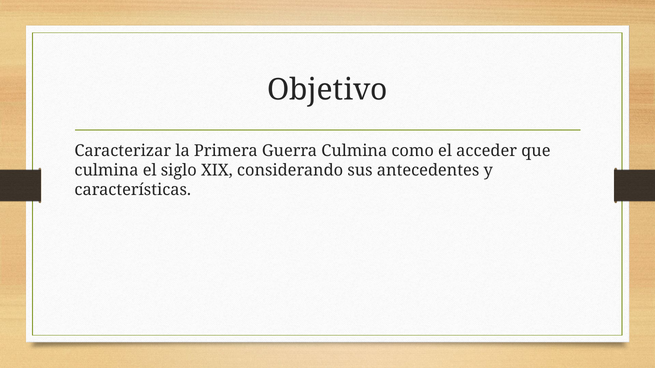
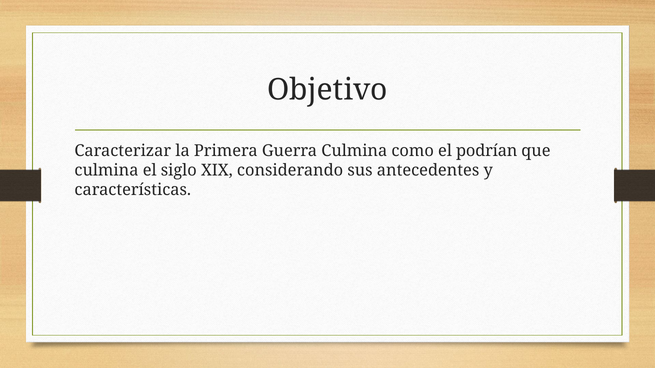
acceder: acceder -> podrían (487, 151)
